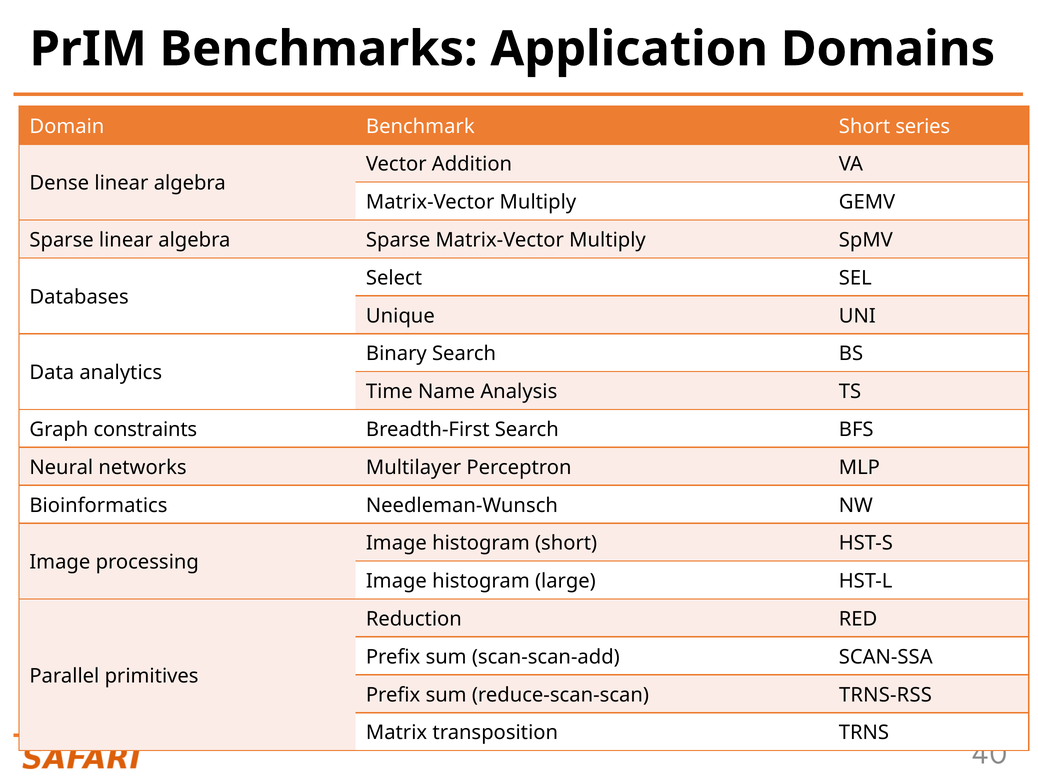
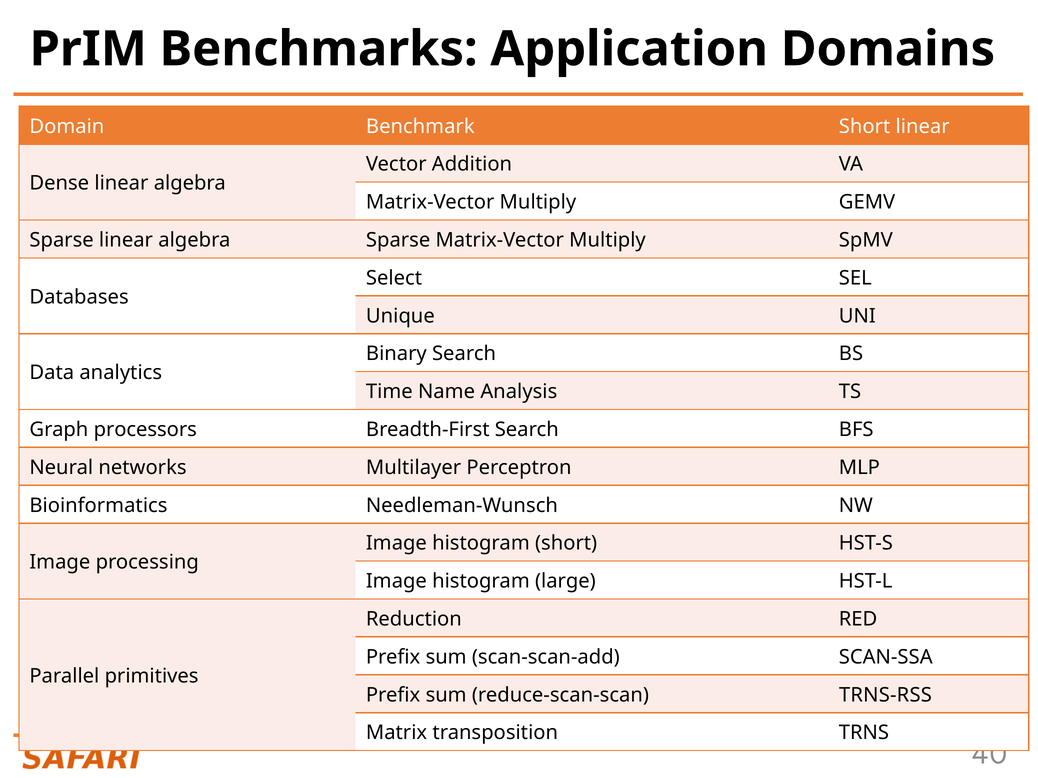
Short series: series -> linear (923, 126)
constraints: constraints -> processors (145, 430)
